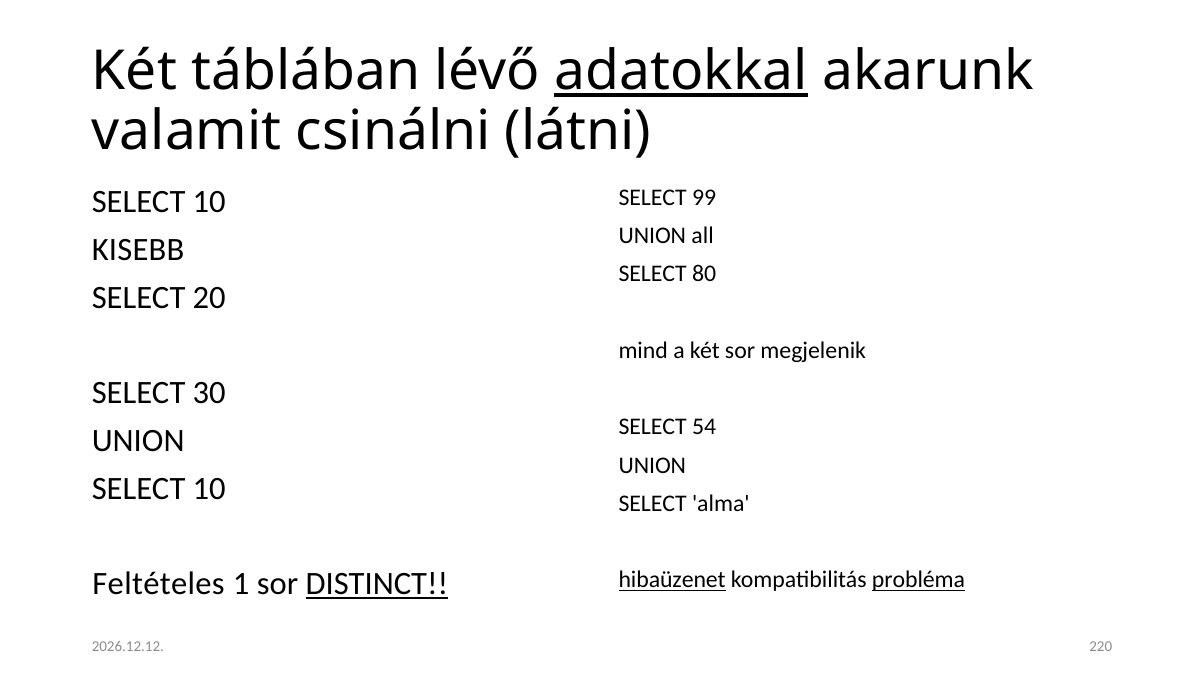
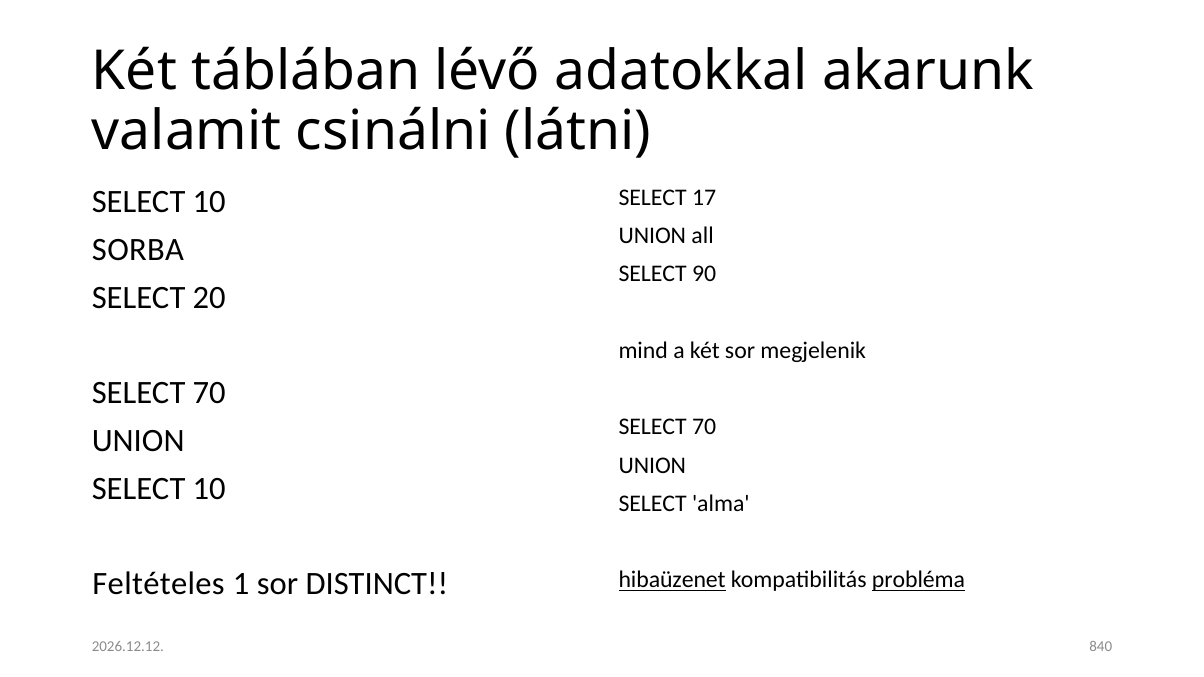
adatokkal underline: present -> none (681, 71)
99: 99 -> 17 (704, 198)
KISEBB: KISEBB -> SORBA (138, 250)
80: 80 -> 90 (704, 274)
30: 30 -> 70 (209, 393)
54: 54 -> 70 (704, 427)
DISTINCT underline: present -> none (377, 584)
220: 220 -> 840 (1101, 647)
